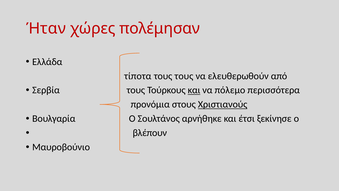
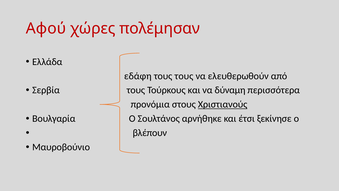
Ήταν: Ήταν -> Αφού (46, 28)
τίποτα: τίποτα -> εδάφη (138, 76)
και underline: present -> none (194, 90)
πόλεμο: πόλεμο -> δύναμη (230, 90)
